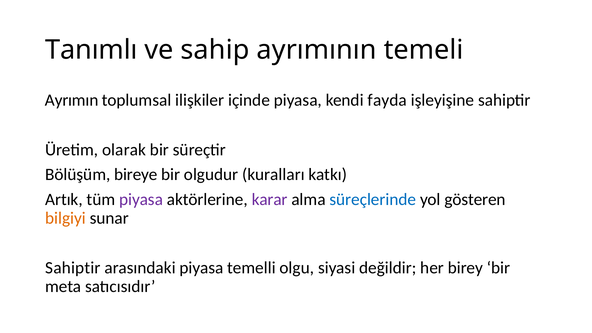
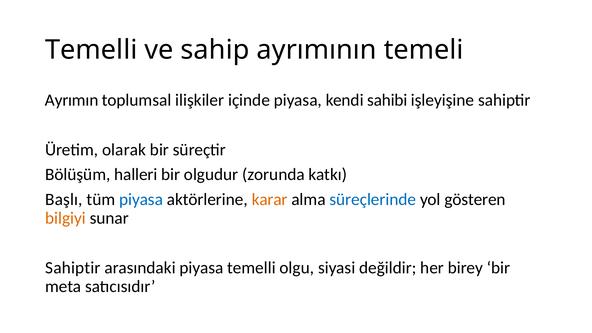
Tanımlı: Tanımlı -> Temelli (91, 50)
fayda: fayda -> sahibi (387, 100)
bireye: bireye -> halleri (136, 175)
kuralları: kuralları -> zorunda (273, 175)
Artık: Artık -> Başlı (64, 199)
piyasa colour: purple -> blue (141, 199)
karar colour: purple -> orange (270, 199)
